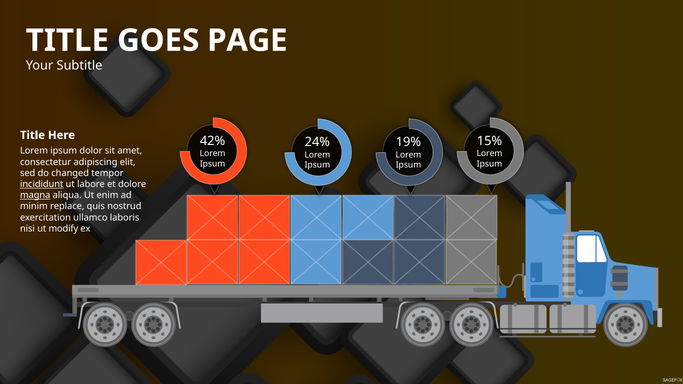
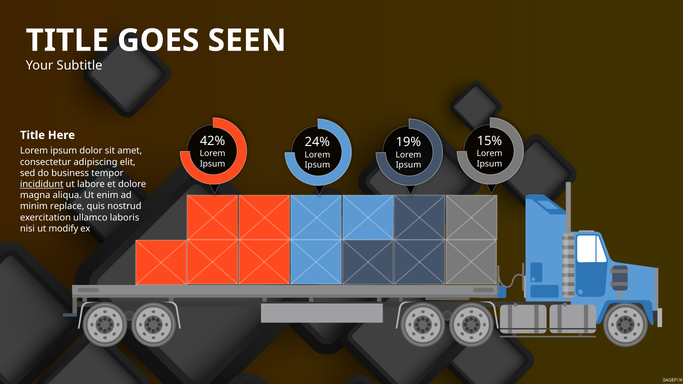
PAGE: PAGE -> SEEN (247, 41)
changed: changed -> business (70, 173)
magna underline: present -> none (35, 195)
